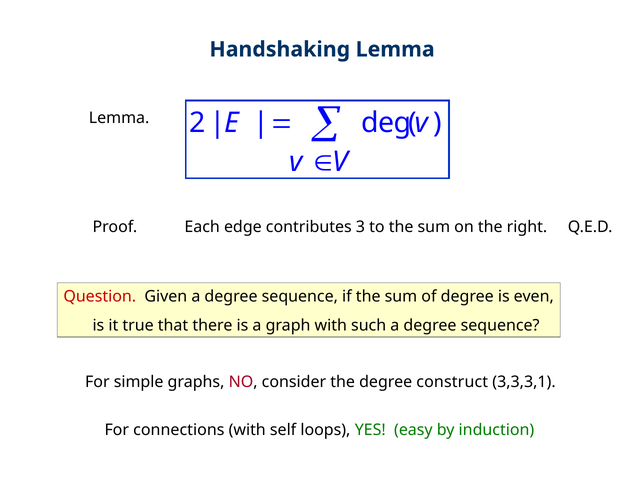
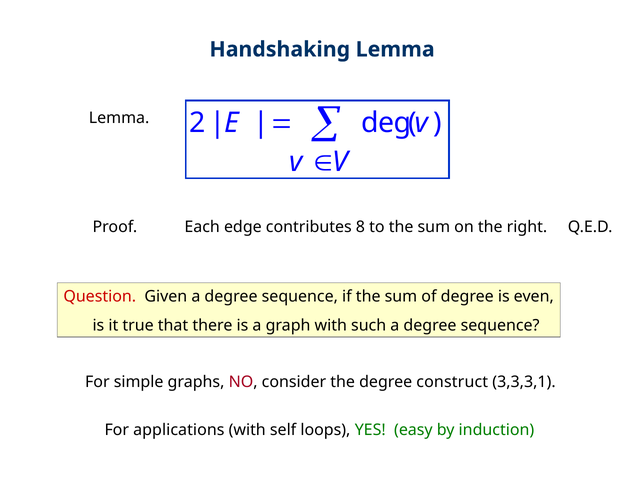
3: 3 -> 8 (360, 227)
connections: connections -> applications (179, 430)
